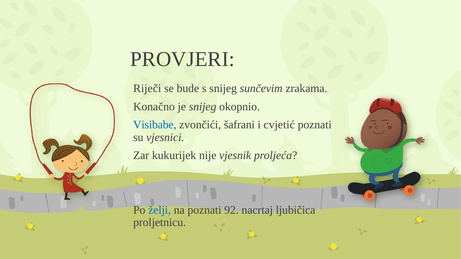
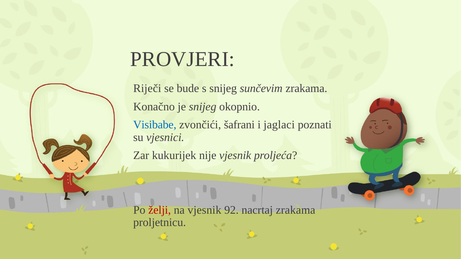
cvjetić: cvjetić -> jaglaci (279, 125)
želji colour: blue -> red (160, 210)
na poznati: poznati -> vjesnik (204, 210)
nacrtaj ljubičica: ljubičica -> zrakama (296, 210)
